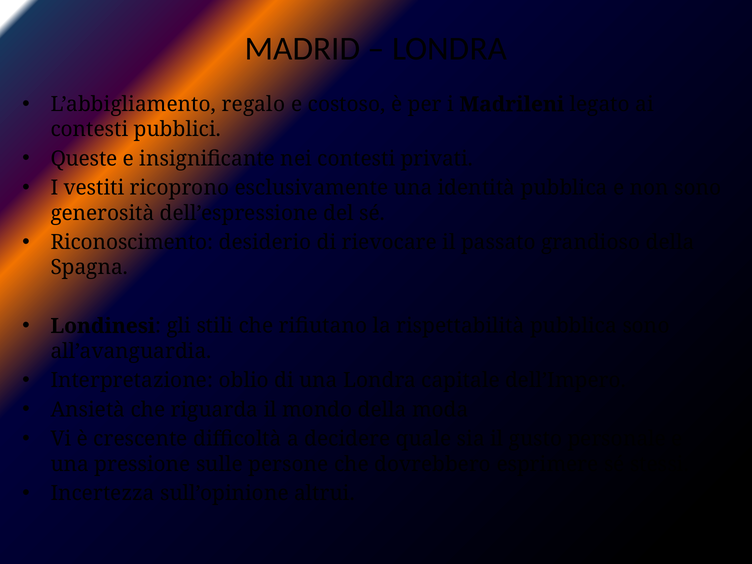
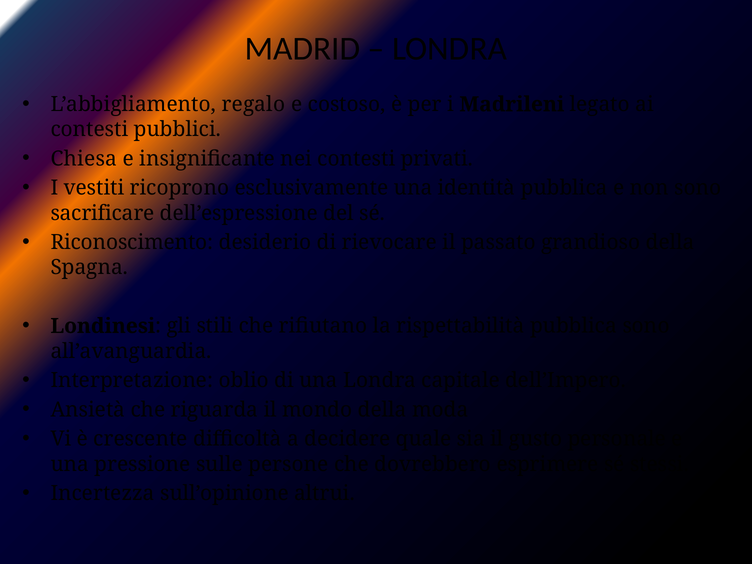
Queste: Queste -> Chiesa (84, 159)
generosità: generosità -> sacrificare (102, 213)
